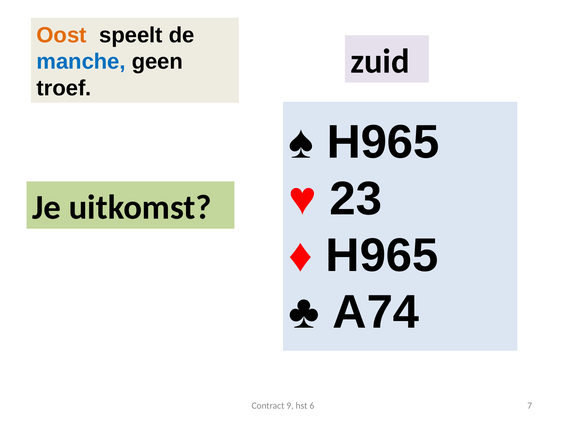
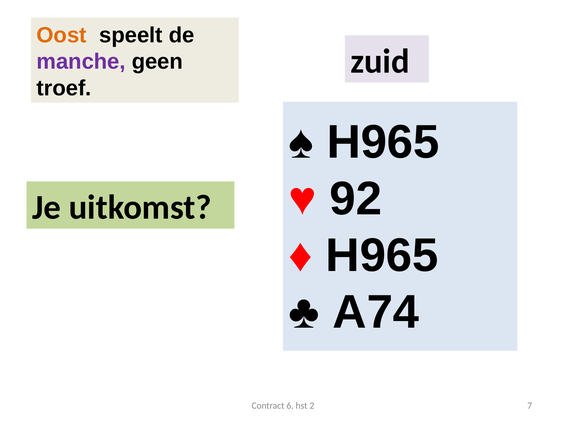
manche colour: blue -> purple (81, 62)
23: 23 -> 92 (356, 199)
9: 9 -> 6 (290, 405)
6: 6 -> 2 (312, 405)
